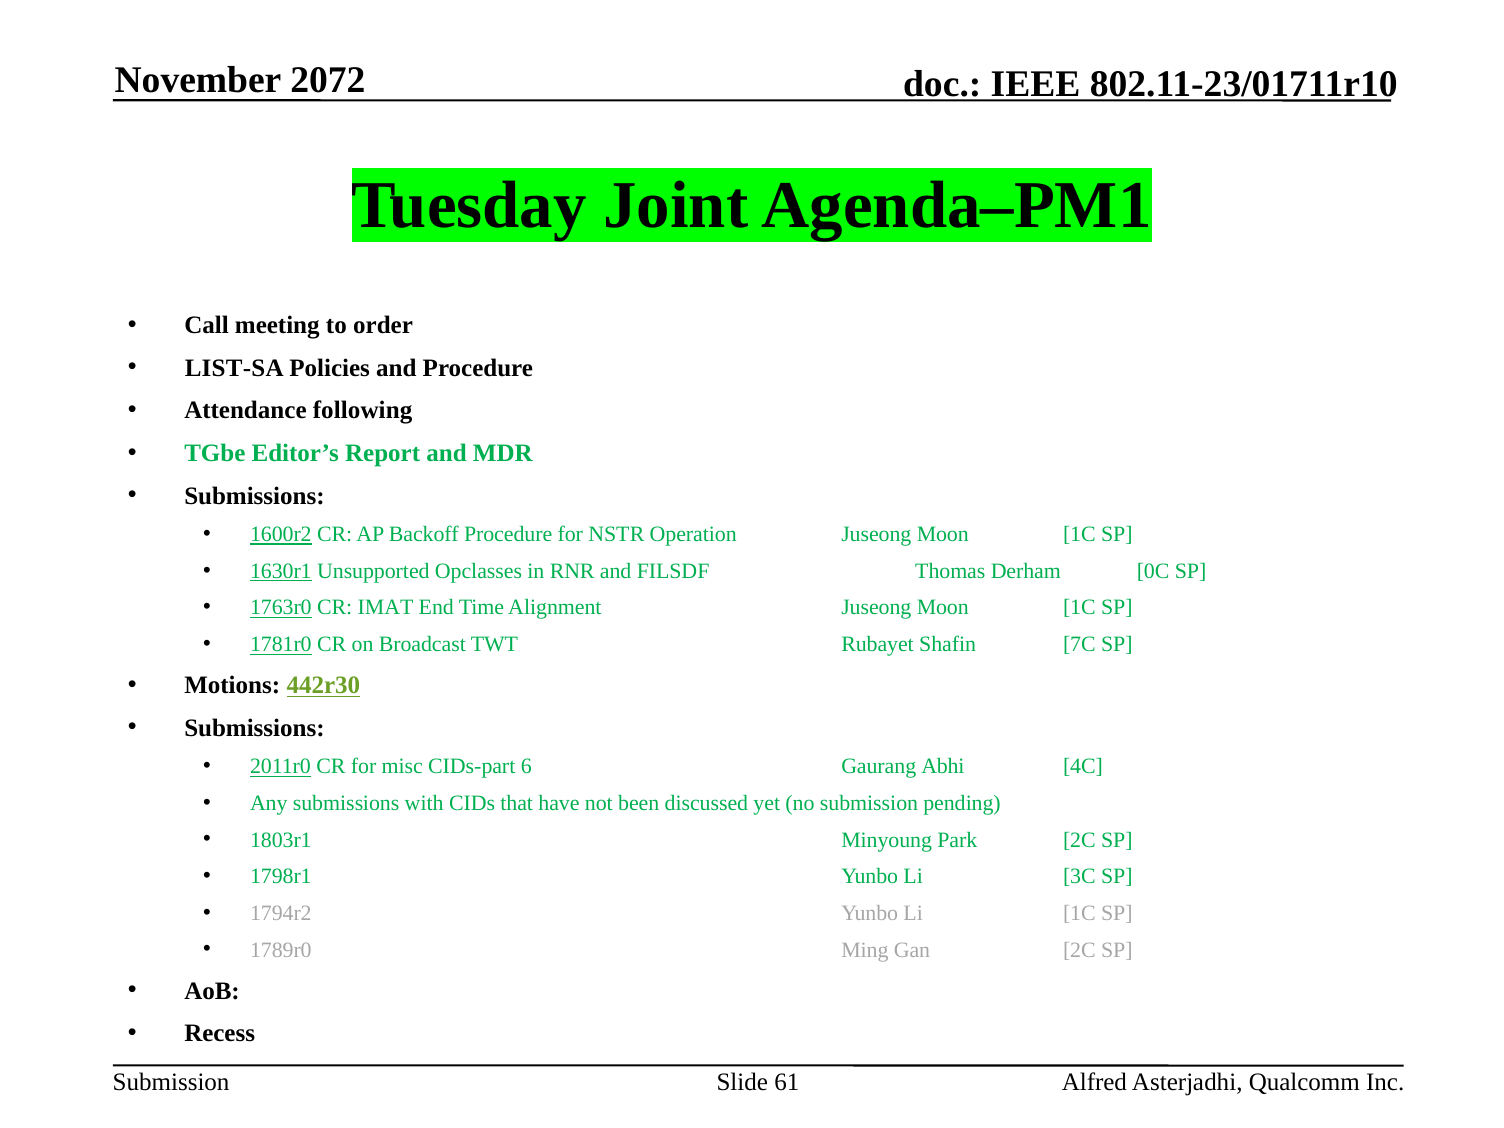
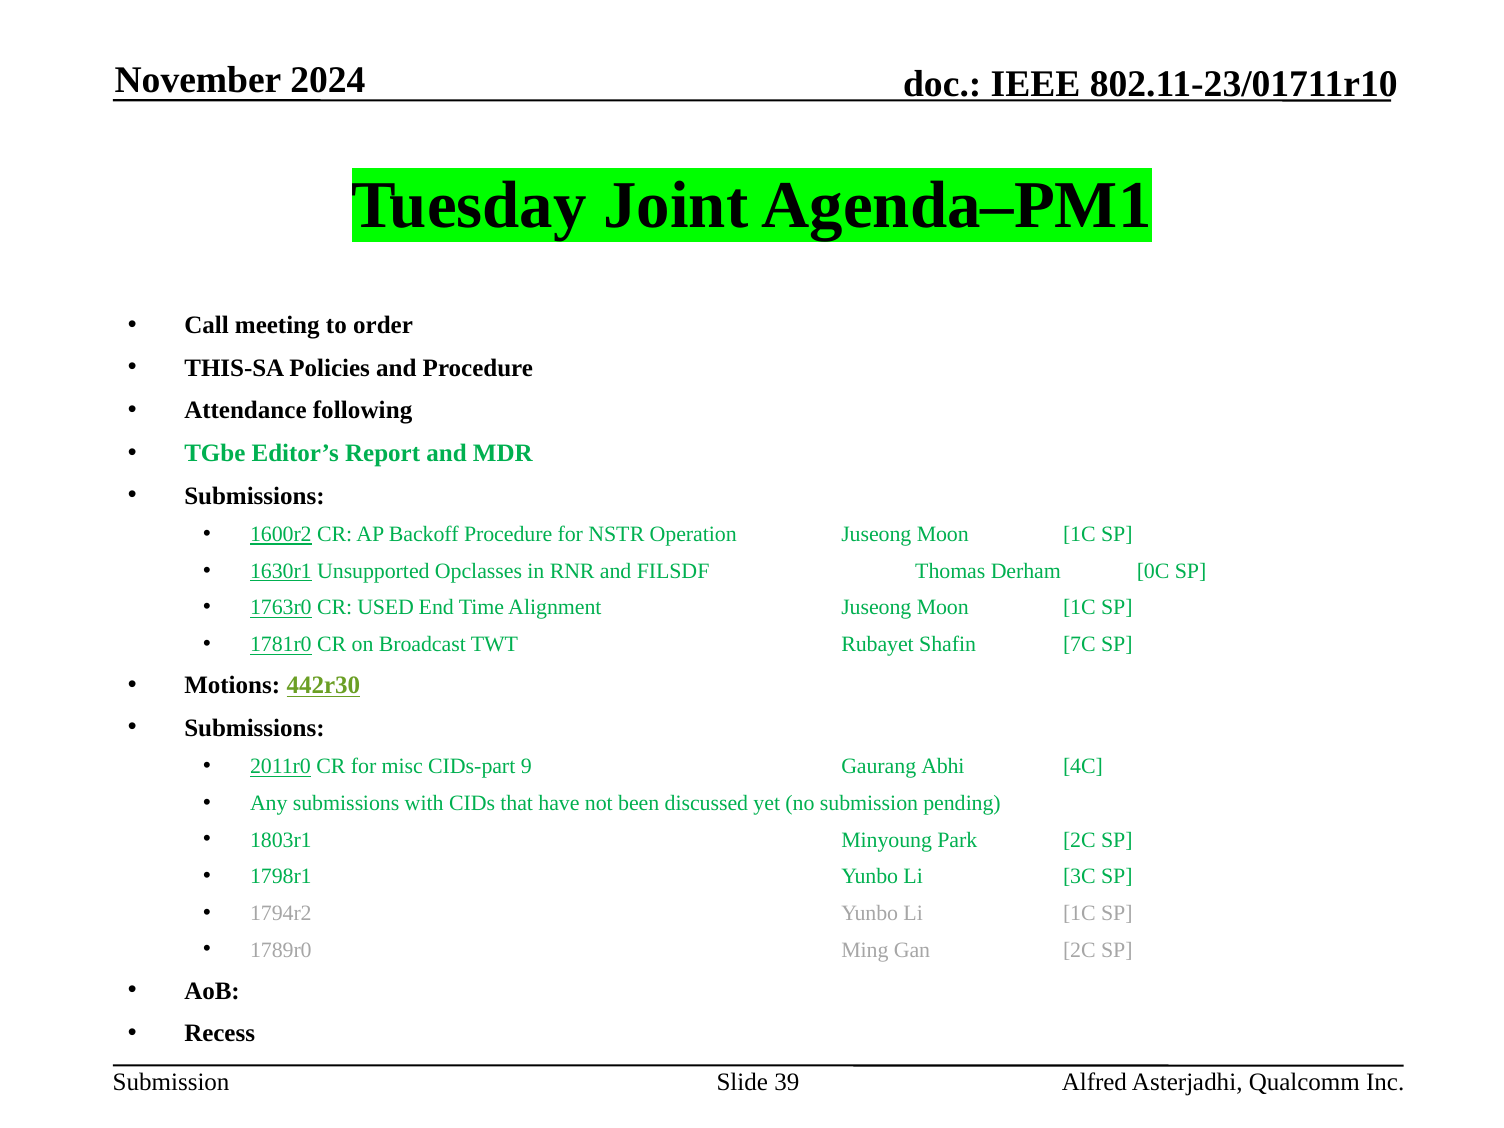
2072: 2072 -> 2024 (328, 80)
LIST-SA: LIST-SA -> THIS-SA (234, 368)
IMAT: IMAT -> USED (386, 608)
6: 6 -> 9 (526, 766)
61: 61 -> 39 (787, 1082)
